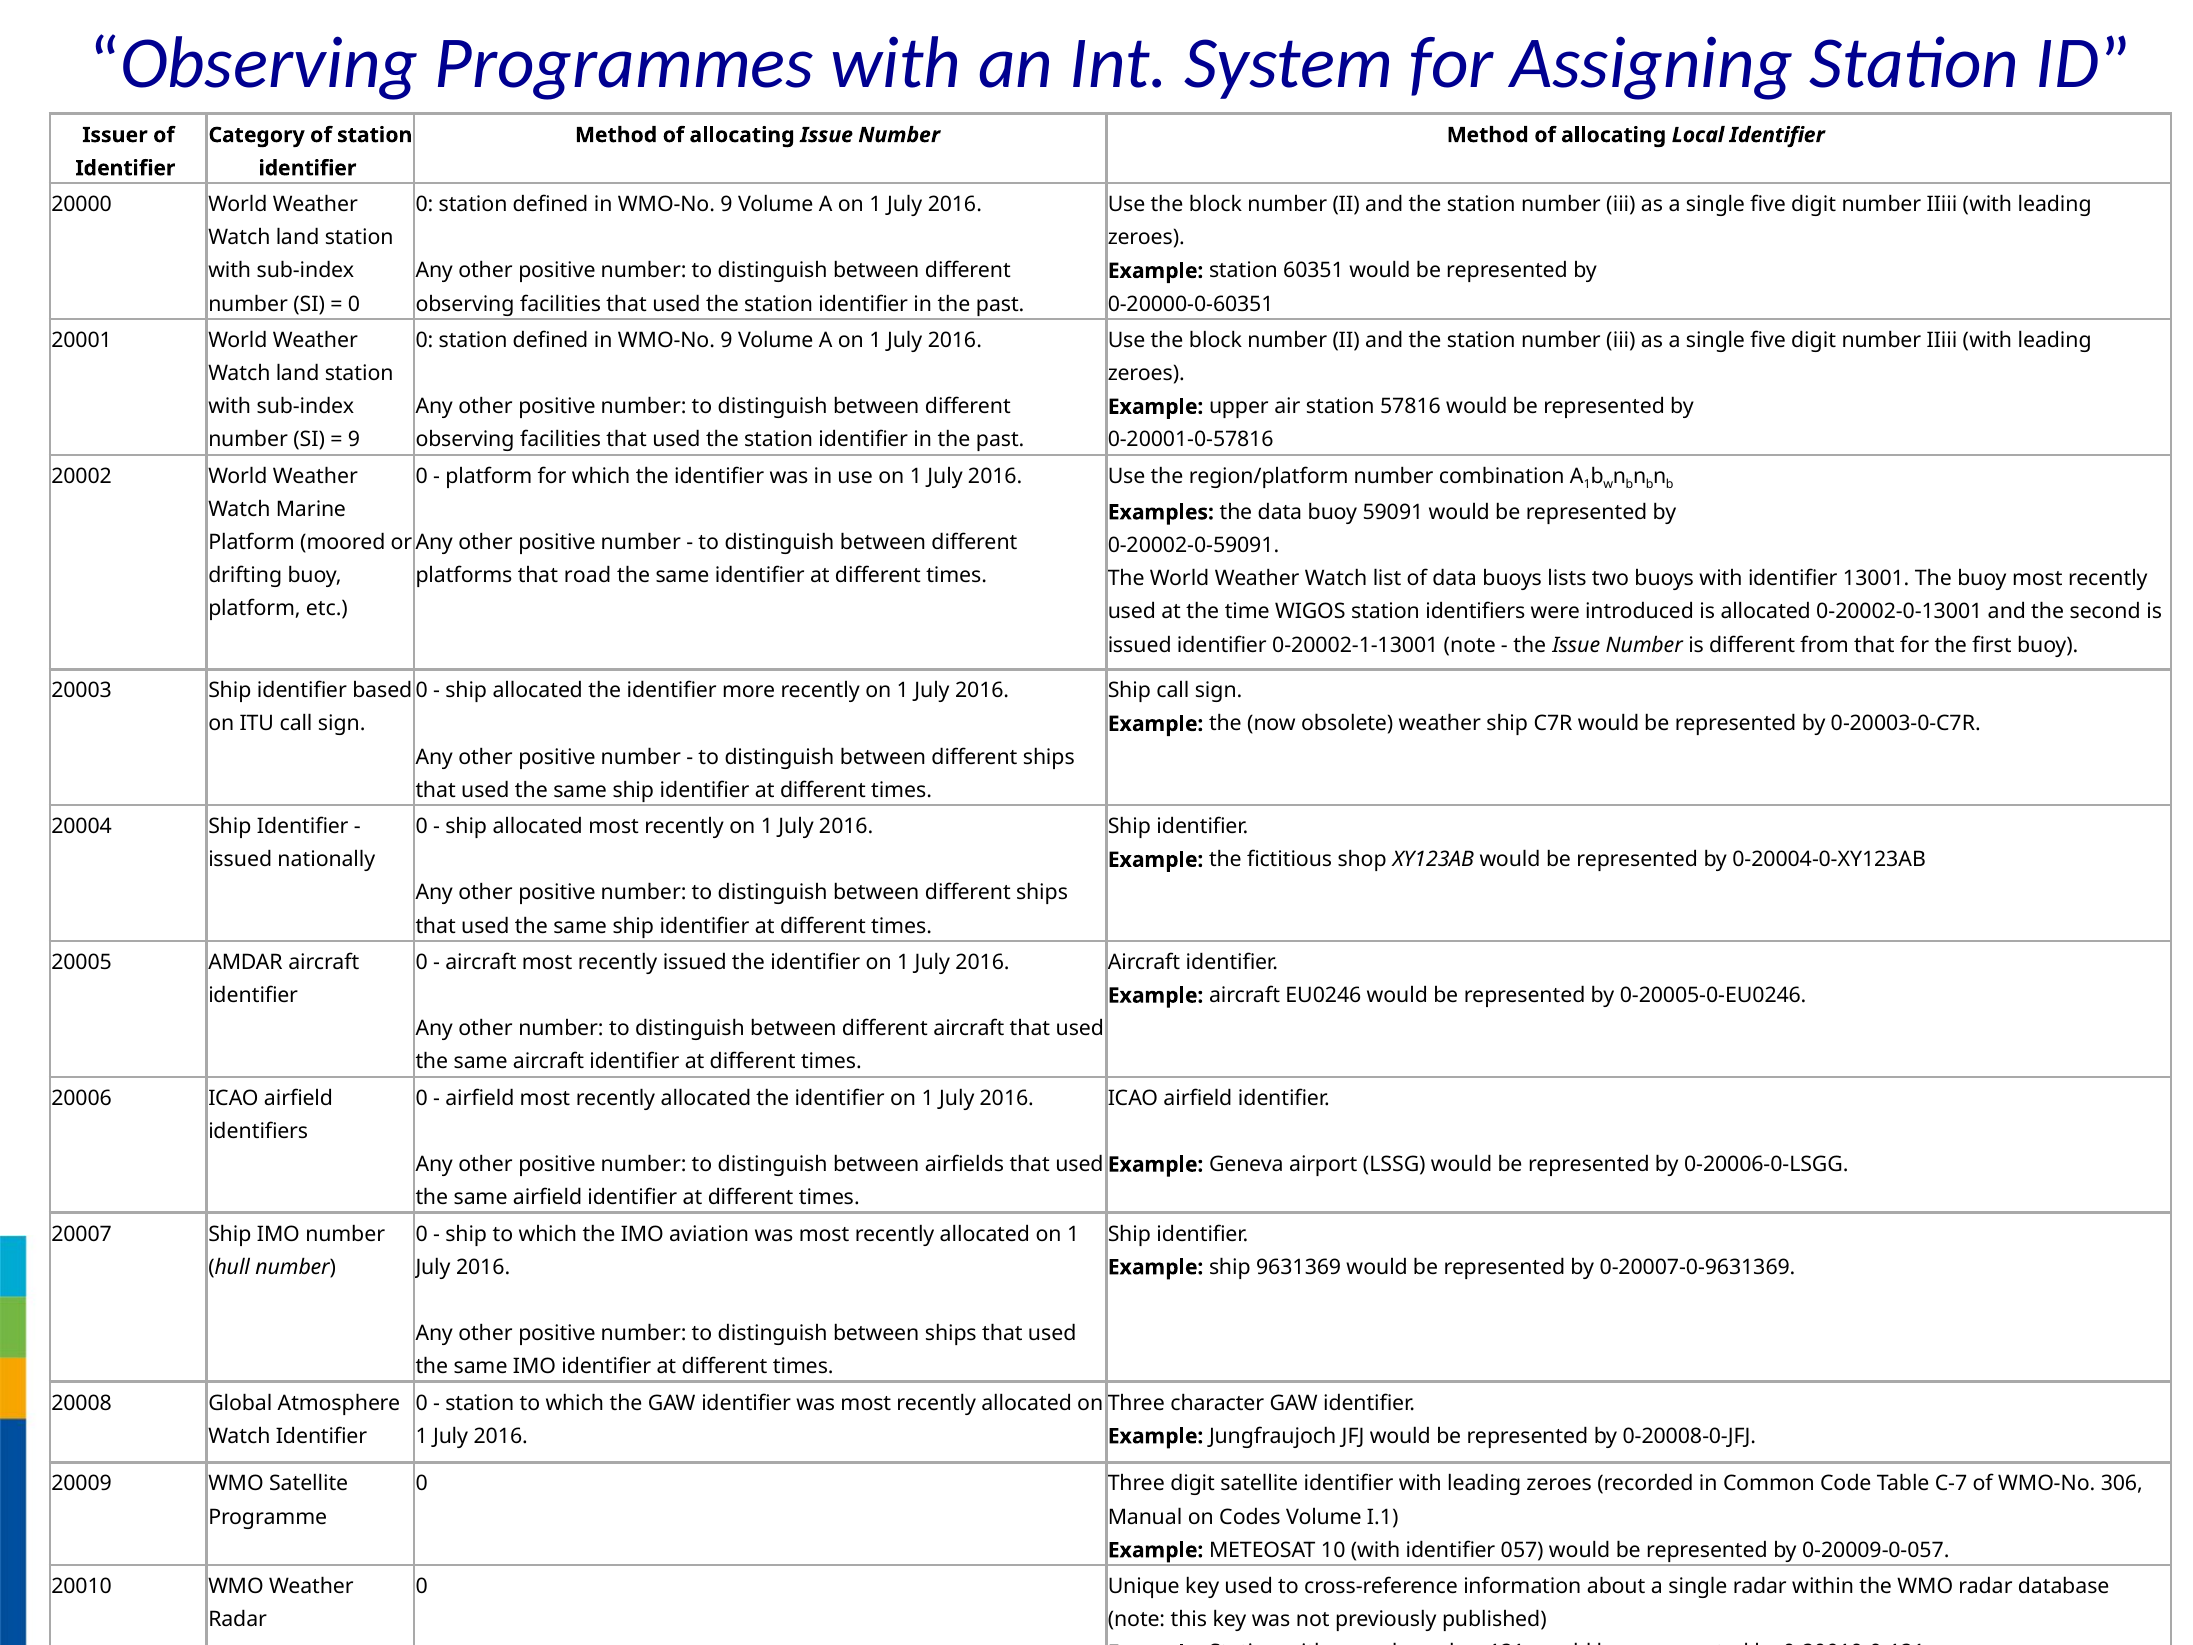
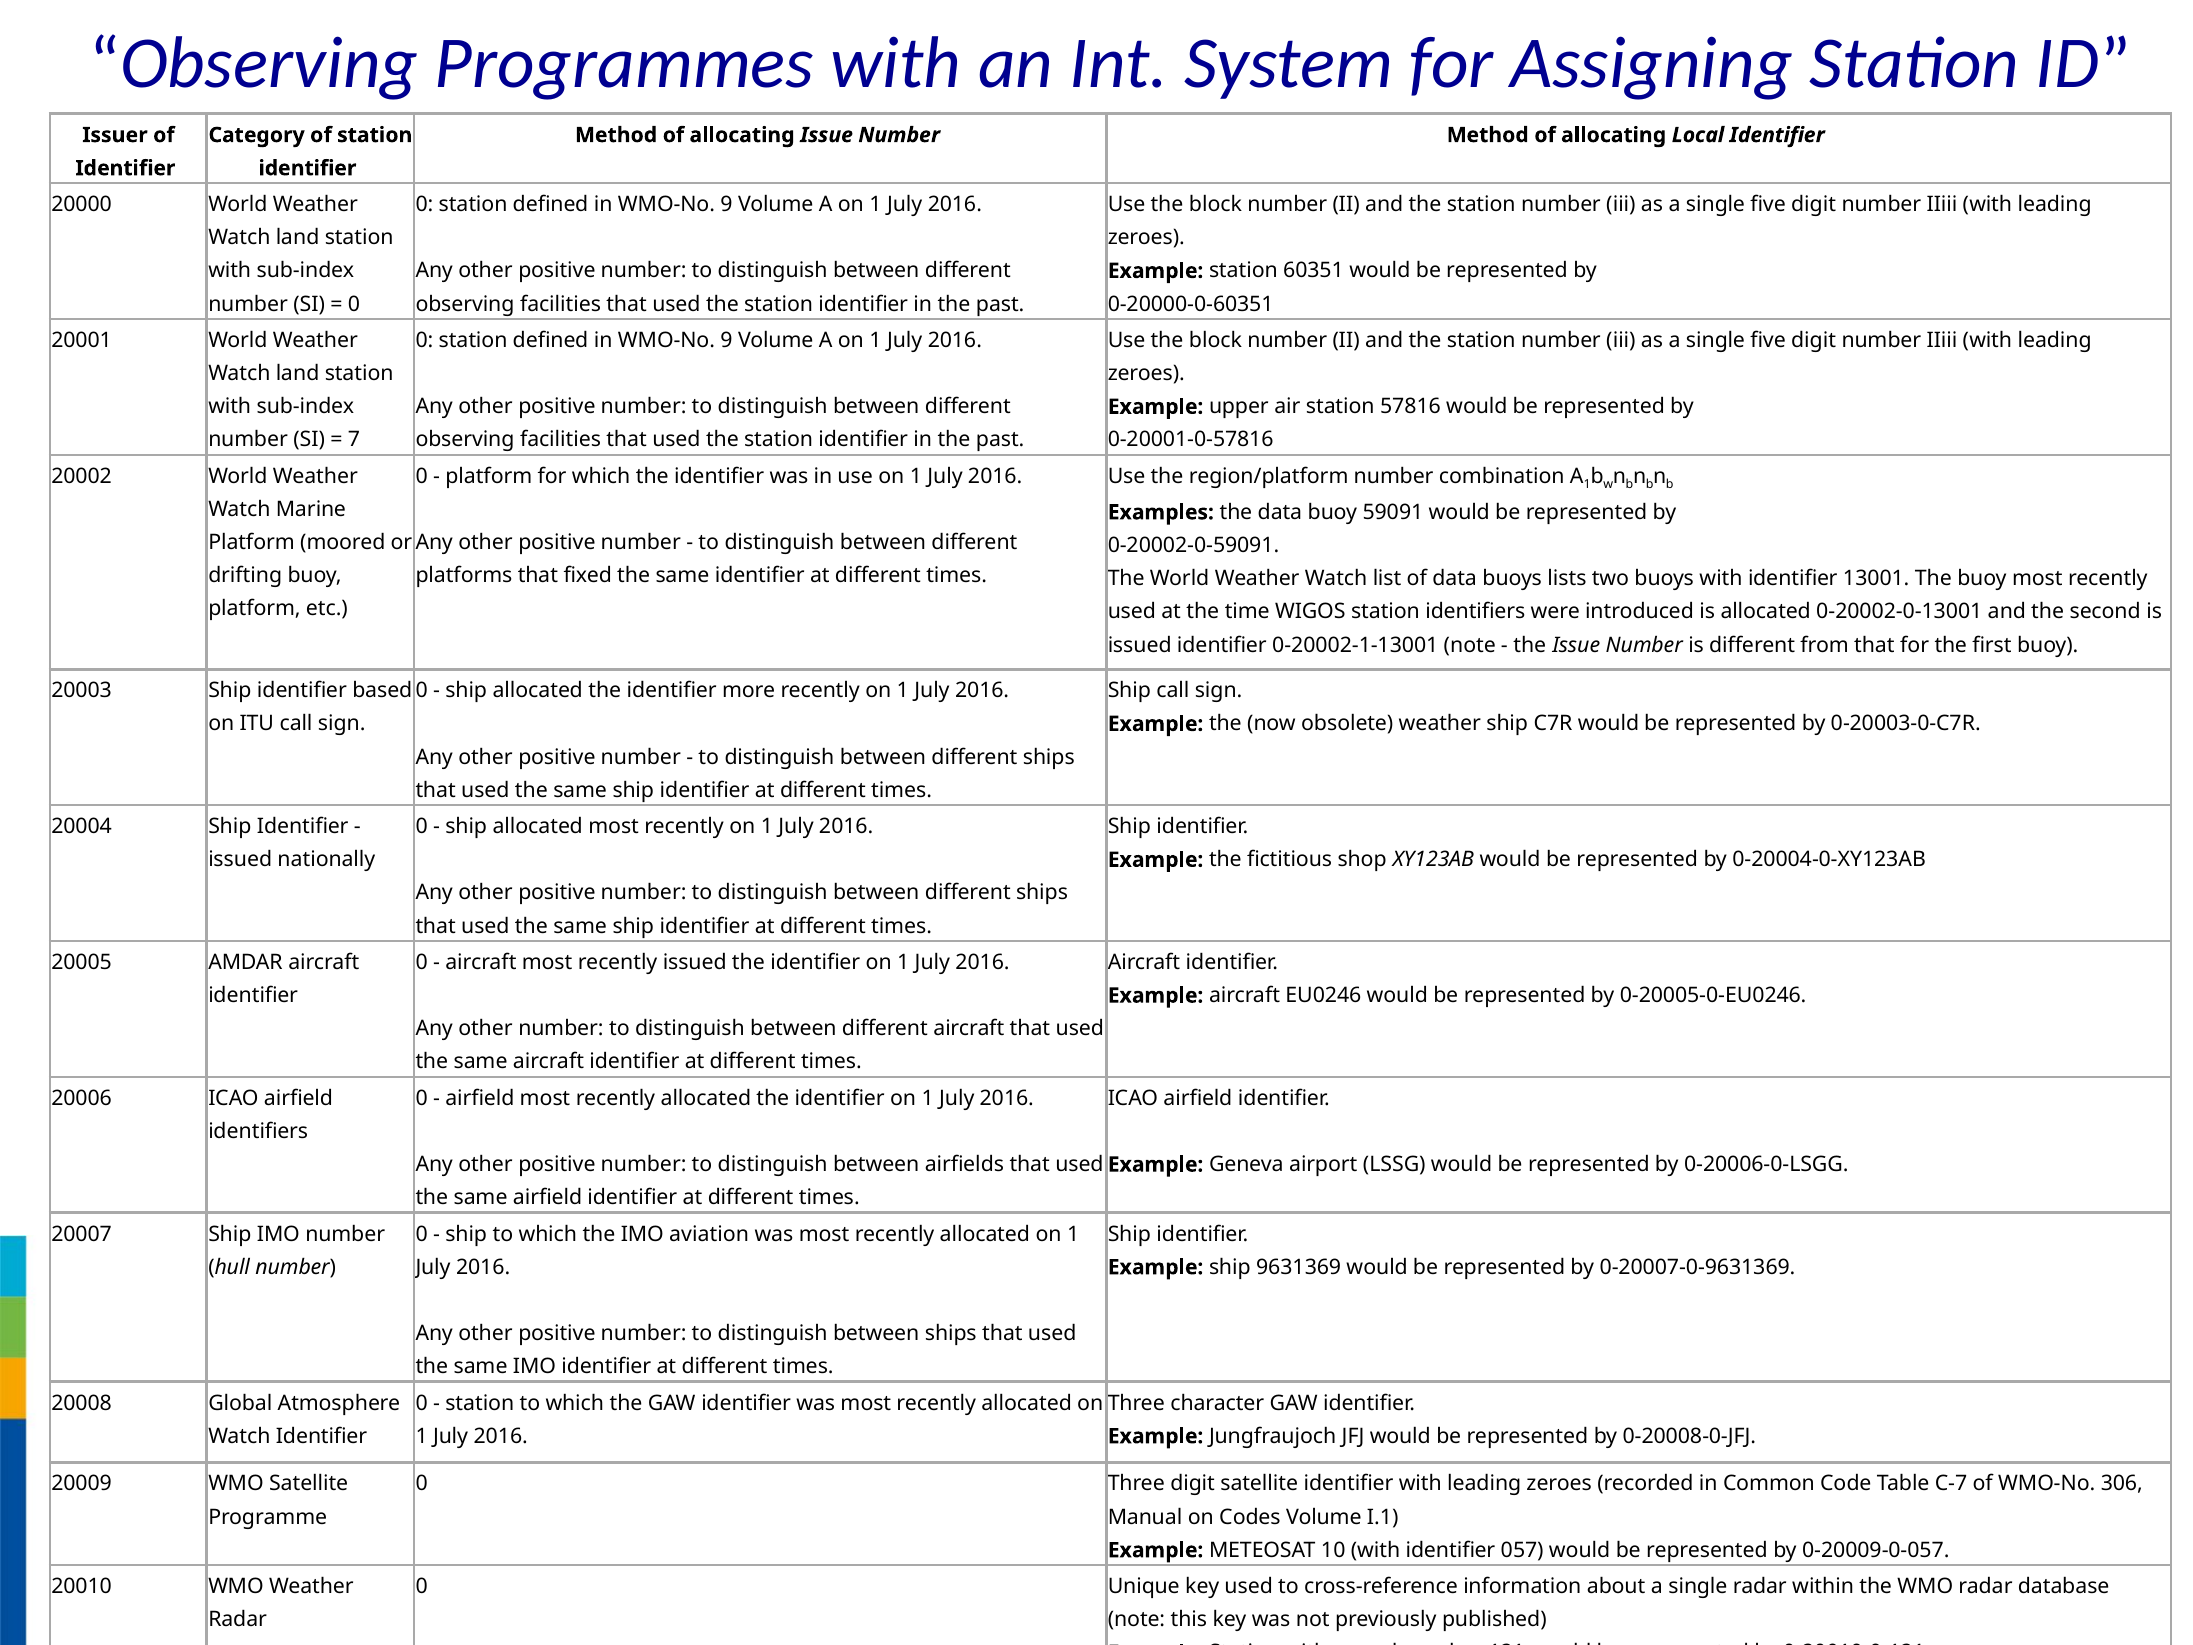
9: 9 -> 7 (354, 440)
road: road -> fixed (588, 576)
